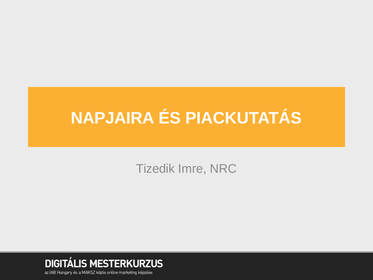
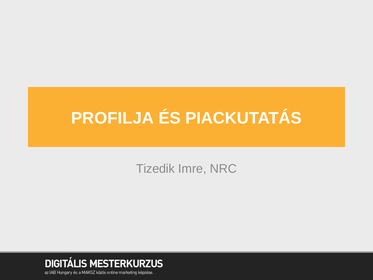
NAPJAIRA: NAPJAIRA -> PROFILJA (112, 118)
